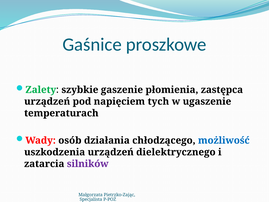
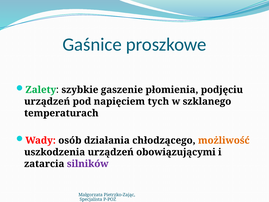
zastępca: zastępca -> podjęciu (222, 90)
ugaszenie: ugaszenie -> szklanego (207, 101)
możliwość colour: blue -> orange (224, 140)
dielektrycznego: dielektrycznego -> obowiązującymi (176, 152)
